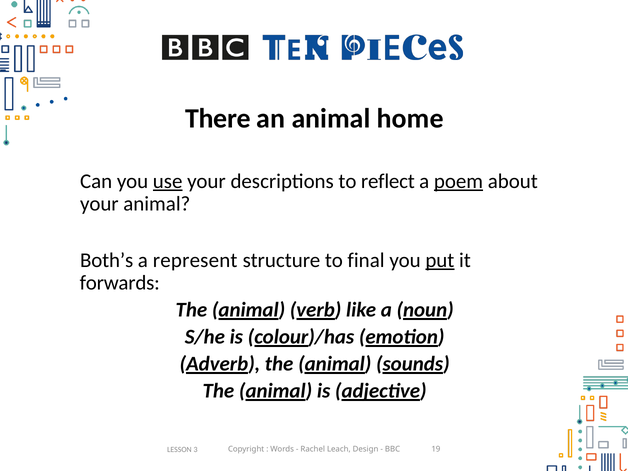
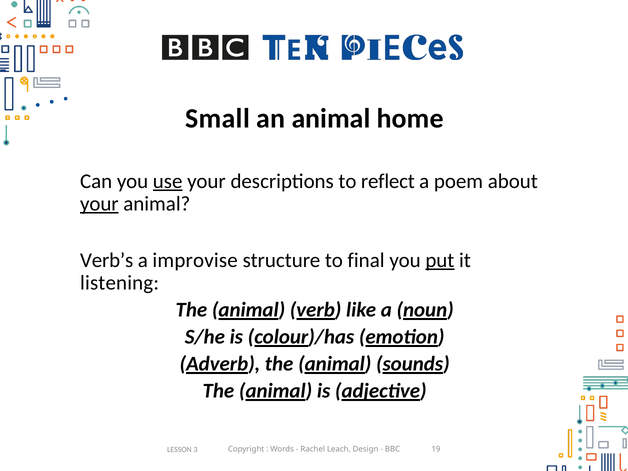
There: There -> Small (218, 119)
poem underline: present -> none (458, 181)
your underline: none -> present (99, 204)
Both’s: Both’s -> Verb’s (107, 260)
represent: represent -> improvise (195, 260)
forwards: forwards -> listening (120, 283)
